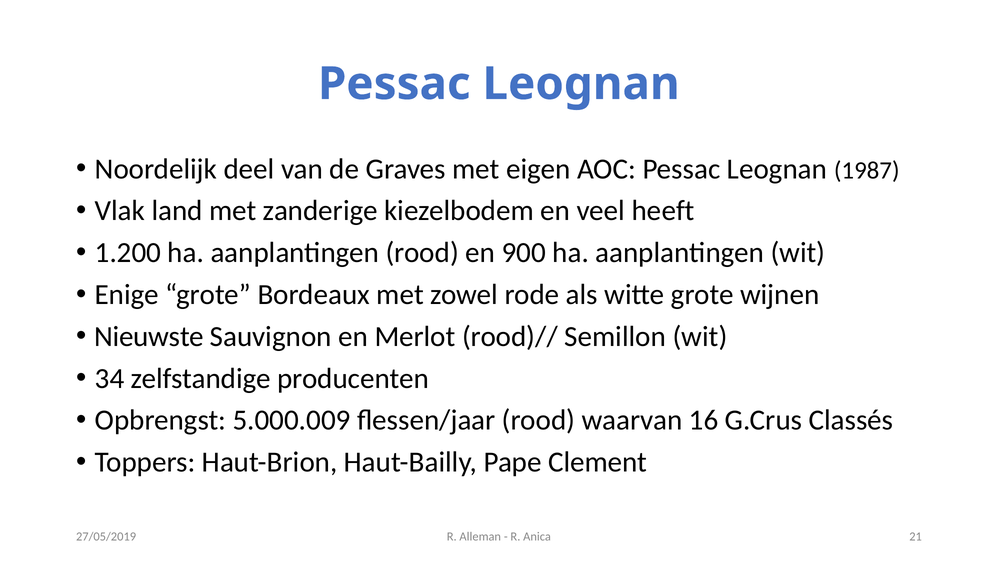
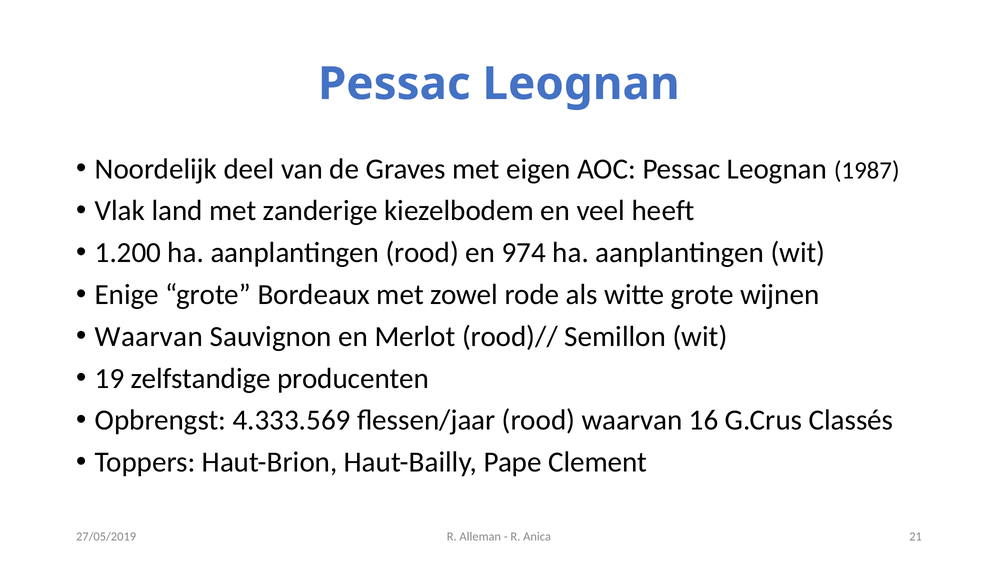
900: 900 -> 974 (524, 252)
Nieuwste: Nieuwste -> Waarvan (149, 336)
34: 34 -> 19 (110, 378)
5.000.009: 5.000.009 -> 4.333.569 (292, 420)
